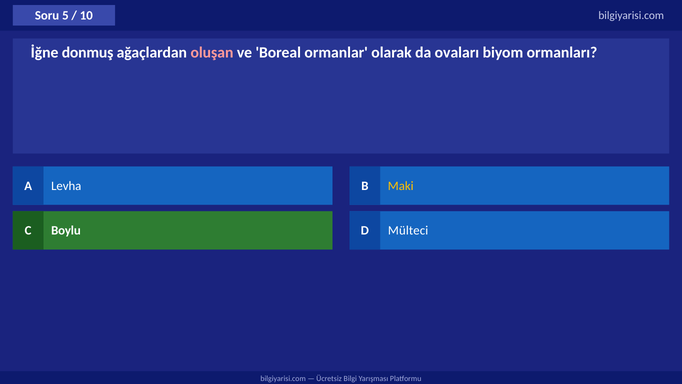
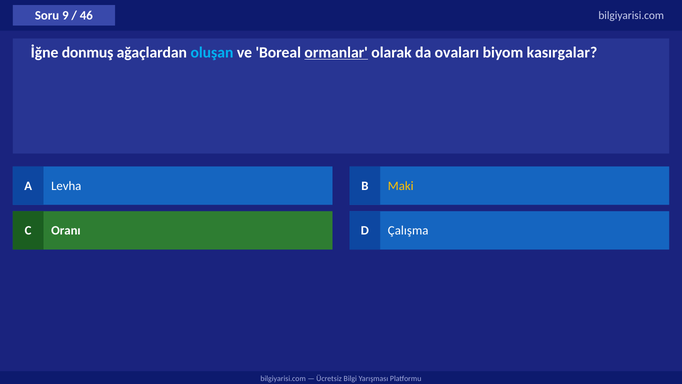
5: 5 -> 9 (65, 16)
10: 10 -> 46 (86, 16)
oluşan colour: pink -> light blue (212, 52)
ormanlar underline: none -> present (336, 52)
ormanları: ormanları -> kasırgalar (562, 52)
Boylu: Boylu -> Oranı (66, 230)
Mülteci: Mülteci -> Çalışma (408, 230)
